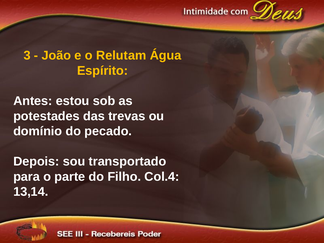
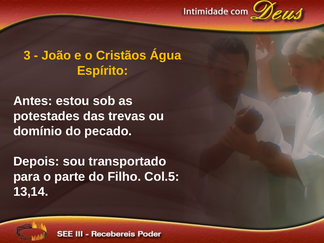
Relutam: Relutam -> Cristãos (121, 56)
Col.4: Col.4 -> Col.5 (162, 177)
